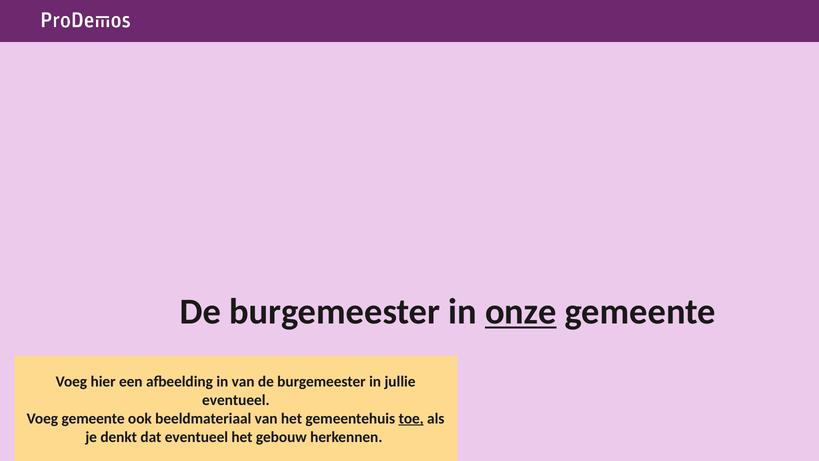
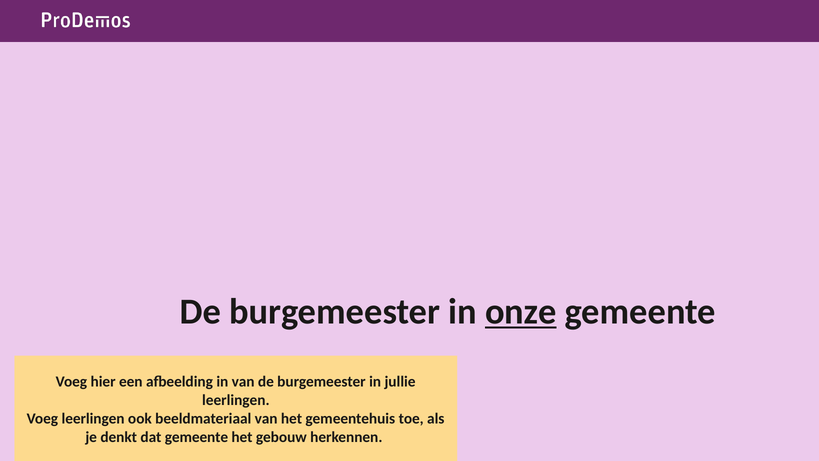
eventueel: eventueel -> leerlingen (236, 400)
Voeg gemeente: gemeente -> leerlingen (93, 418)
toe underline: present -> none (411, 418)
dat eventueel: eventueel -> gemeente (196, 437)
